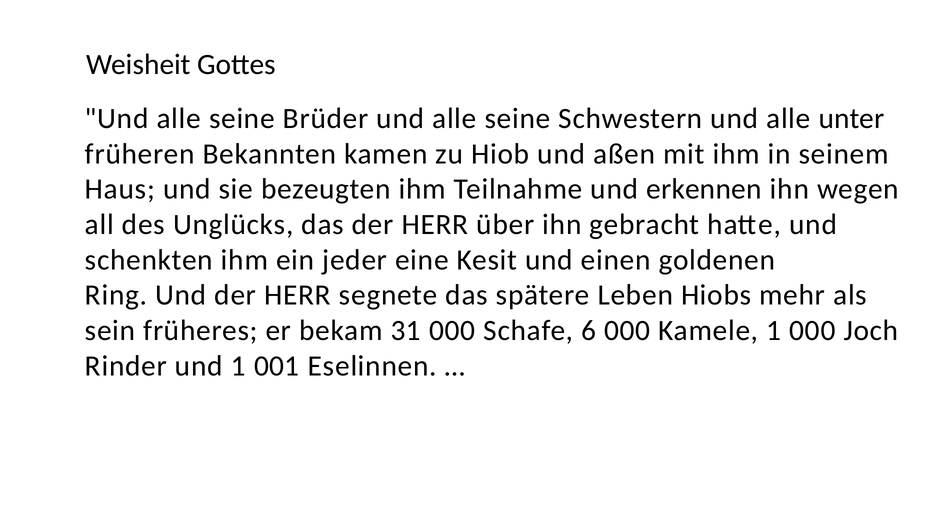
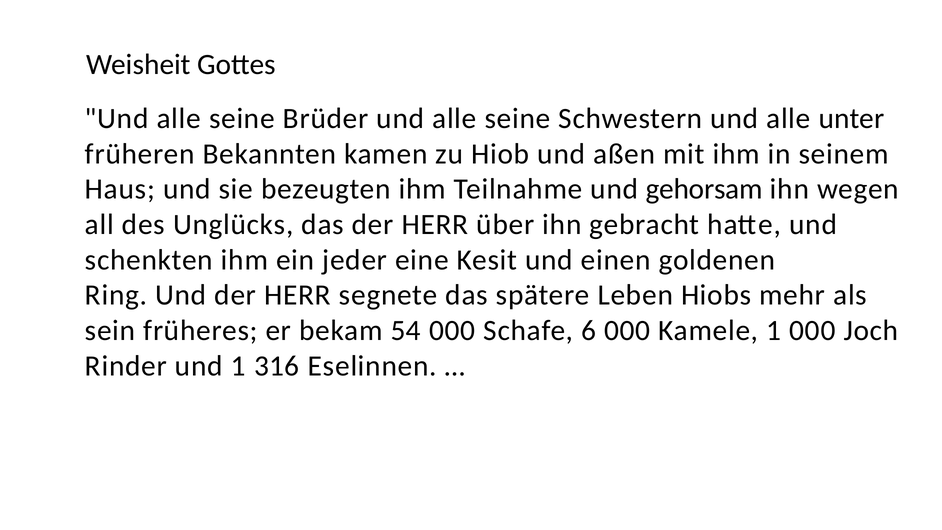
erkennen: erkennen -> gehorsam (704, 189)
31: 31 -> 54 (406, 331)
001: 001 -> 316 (277, 366)
